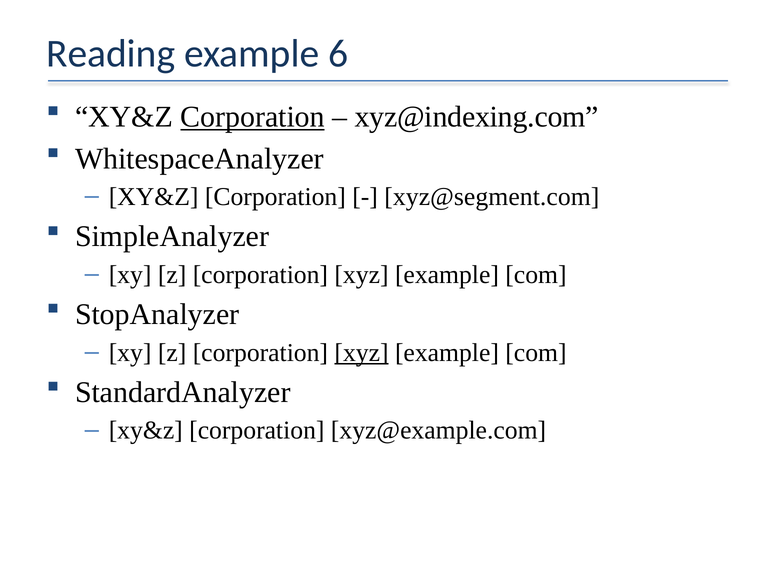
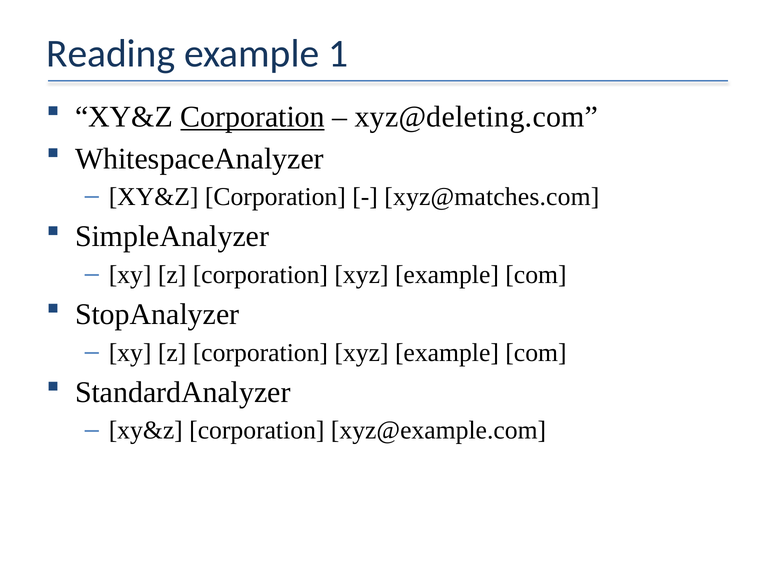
6: 6 -> 1 (338, 53)
xyz@indexing.com: xyz@indexing.com -> xyz@deleting.com (476, 117)
xyz@segment.com: xyz@segment.com -> xyz@matches.com (492, 197)
xyz underline: present -> none (362, 352)
